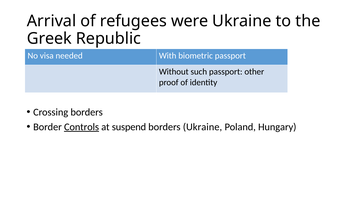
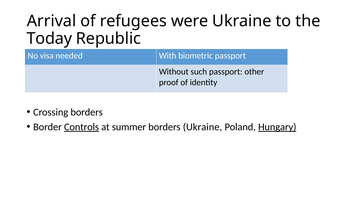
Greek: Greek -> Today (49, 38)
suspend: suspend -> summer (129, 127)
Hungary underline: none -> present (277, 127)
